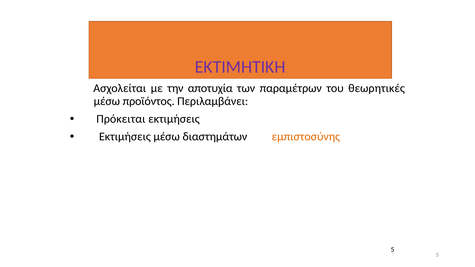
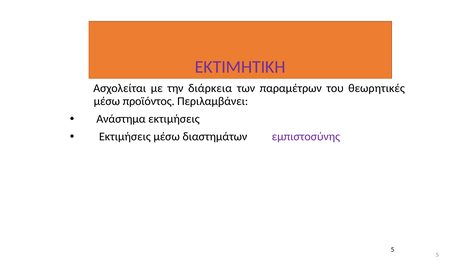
αποτυχία: αποτυχία -> διάρκεια (210, 88)
Πρόκειται: Πρόκειται -> Ανάστημα (121, 119)
εμπιστοσύνης colour: orange -> purple (306, 137)
